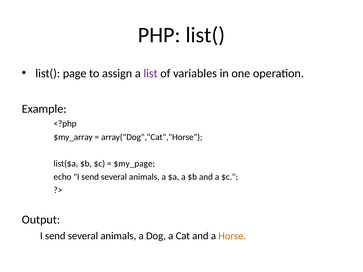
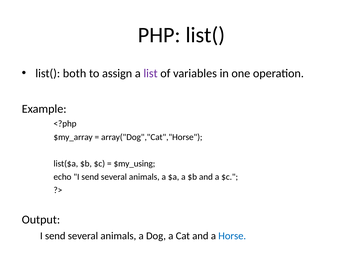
page: page -> both (75, 73)
$my_page: $my_page -> $my_using (134, 164)
Horse colour: orange -> blue (232, 236)
